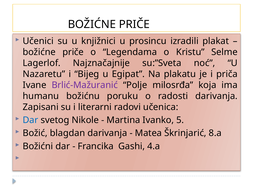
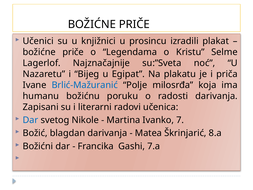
Brlić-Mažuranić colour: purple -> blue (85, 85)
5: 5 -> 7 (180, 120)
4.a: 4.a -> 7.a (154, 146)
